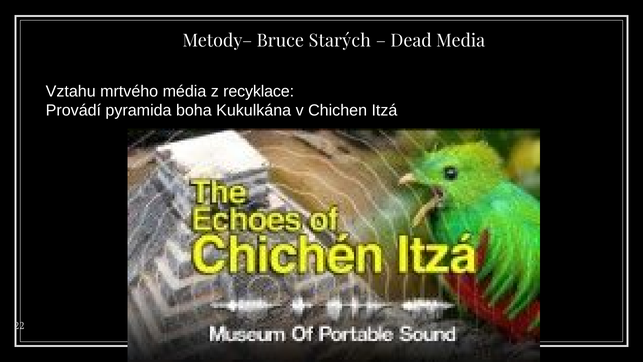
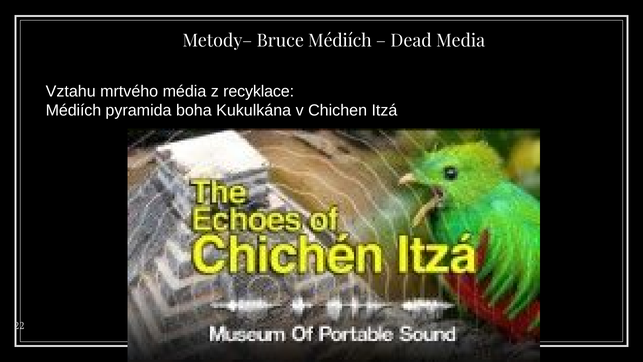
Bruce Starých: Starých -> Médiích (340, 41)
Provádí: Provádí -> Médiích (73, 111)
